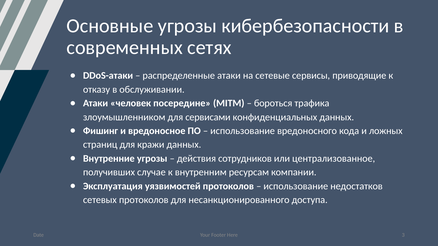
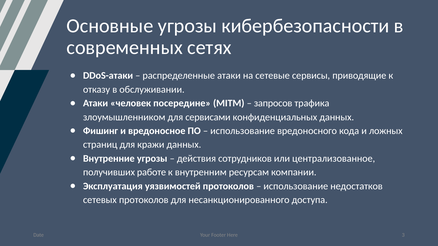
бороться: бороться -> запросов (273, 103)
случае: случае -> работе (152, 173)
